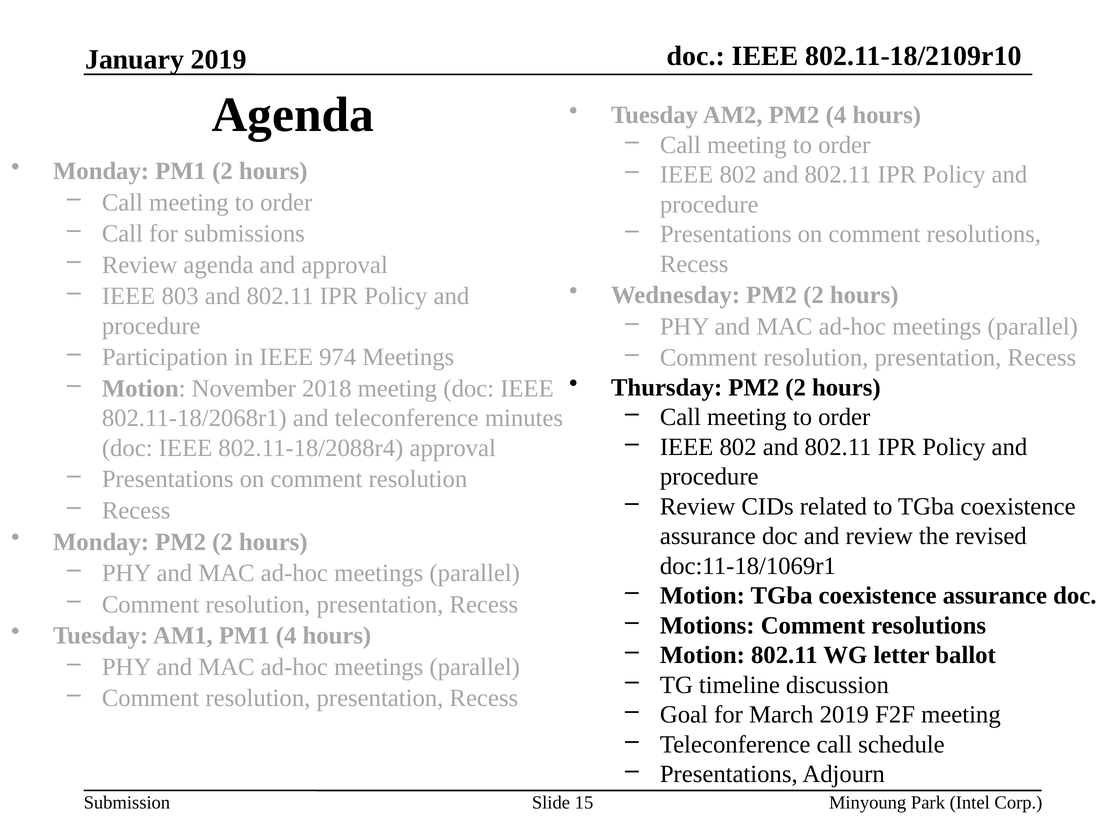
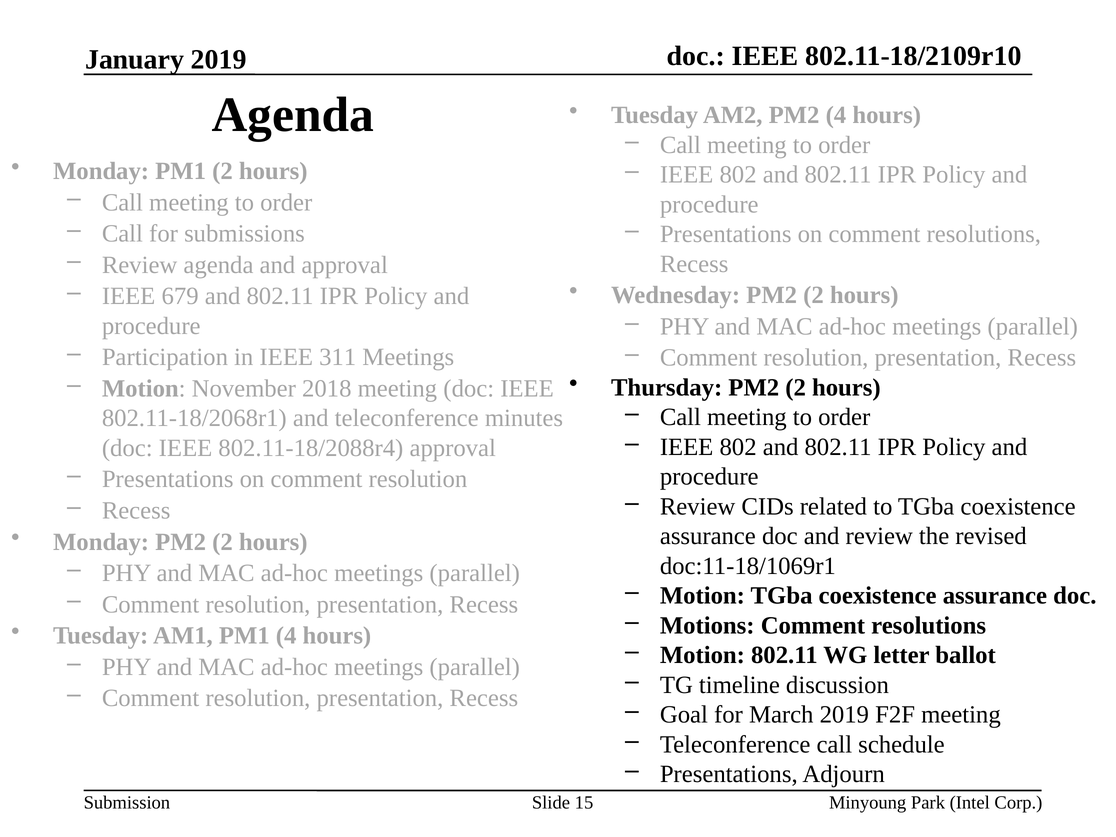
803: 803 -> 679 (180, 296)
974: 974 -> 311 (338, 357)
